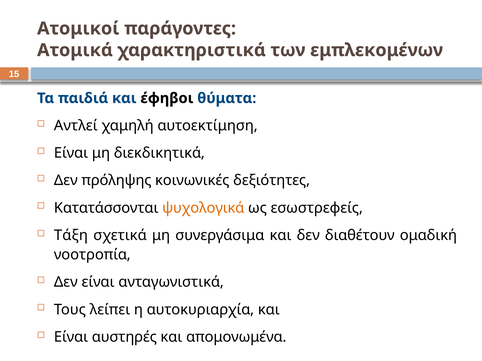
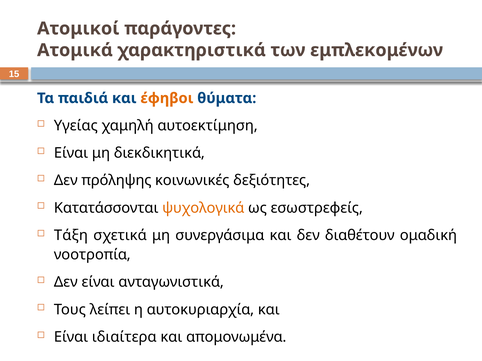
έφηβοι colour: black -> orange (167, 98)
Αντλεί: Αντλεί -> Υγείας (76, 126)
αυστηρές: αυστηρές -> ιδιαίτερα (124, 337)
